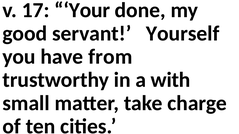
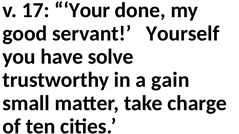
from: from -> solve (111, 57)
with: with -> gain (170, 80)
